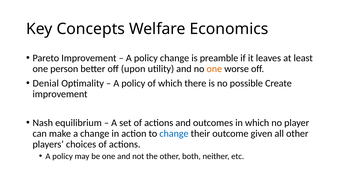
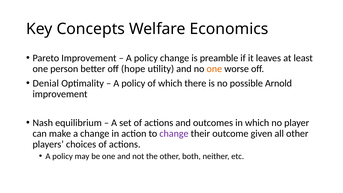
upon: upon -> hope (133, 69)
Create: Create -> Arnold (278, 83)
change colour: blue -> purple (174, 134)
